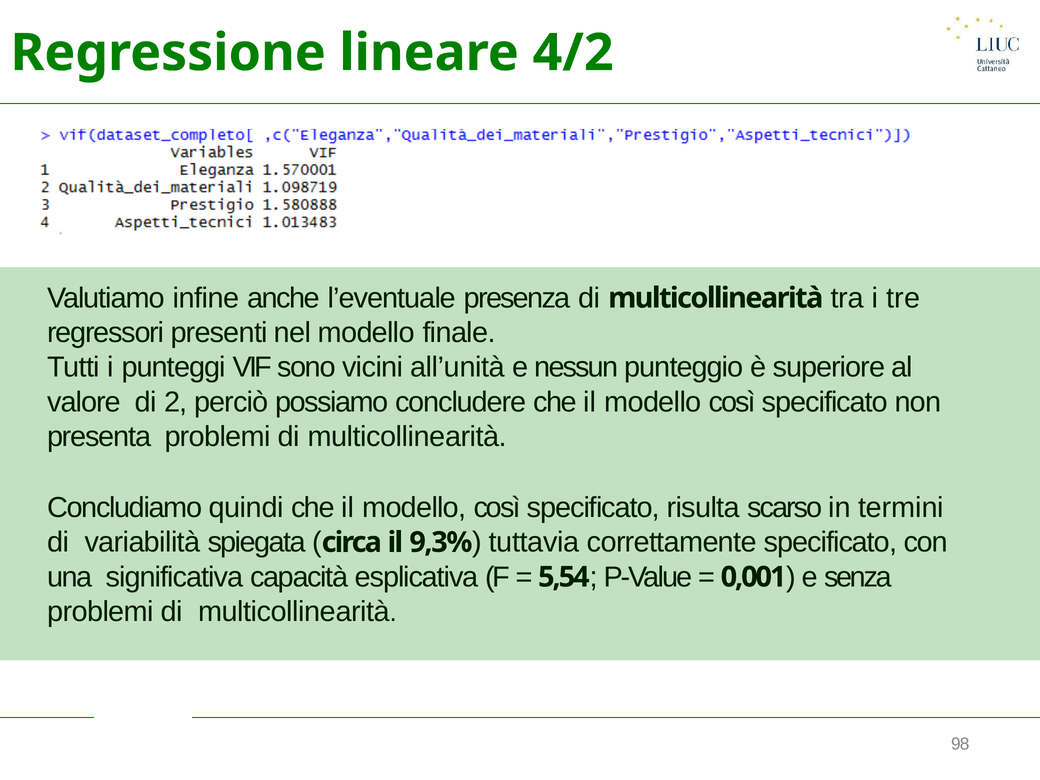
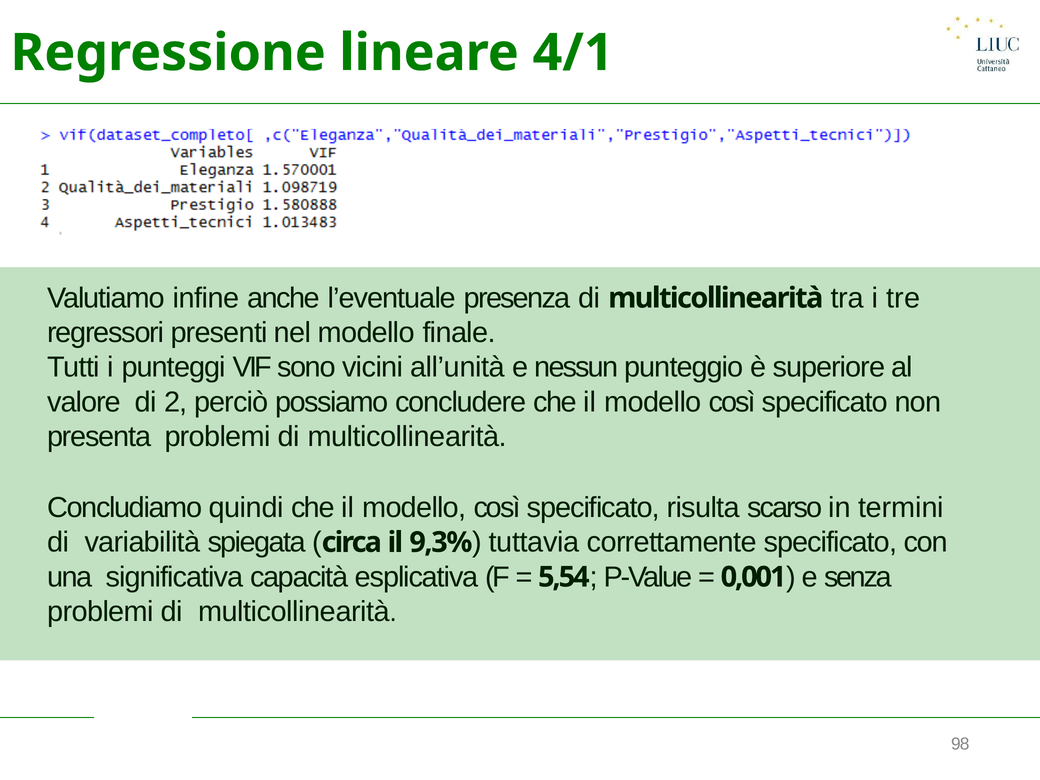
4/2: 4/2 -> 4/1 (573, 53)
